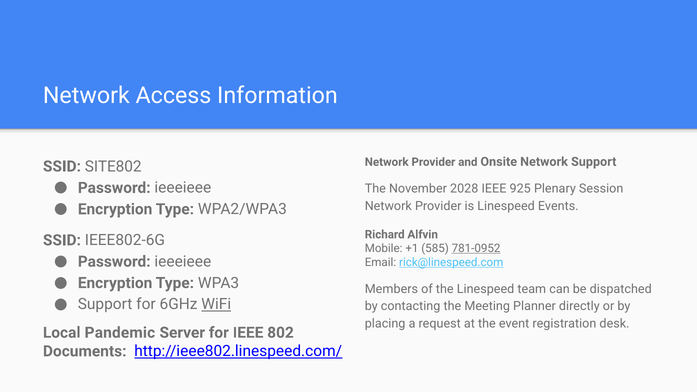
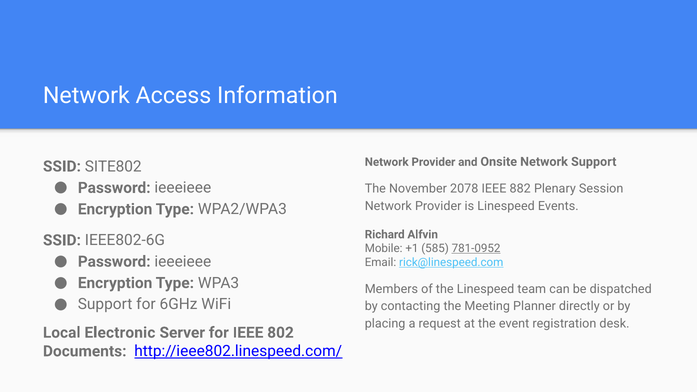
2028: 2028 -> 2078 (464, 189)
925: 925 -> 882 (520, 189)
WiFi underline: present -> none (216, 304)
Pandemic: Pandemic -> Electronic (120, 333)
